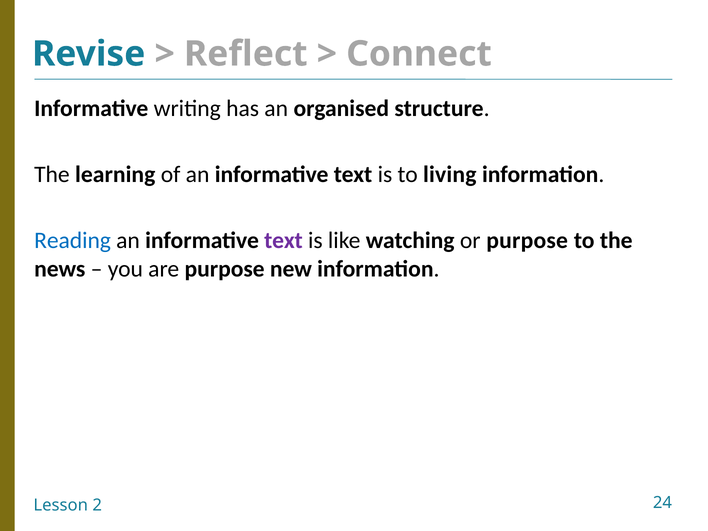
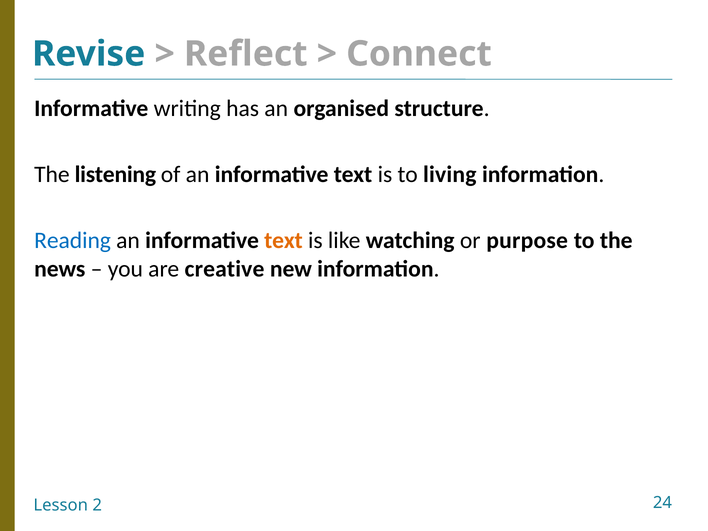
learning: learning -> listening (115, 175)
text colour: purple -> orange (283, 241)
are purpose: purpose -> creative (225, 269)
